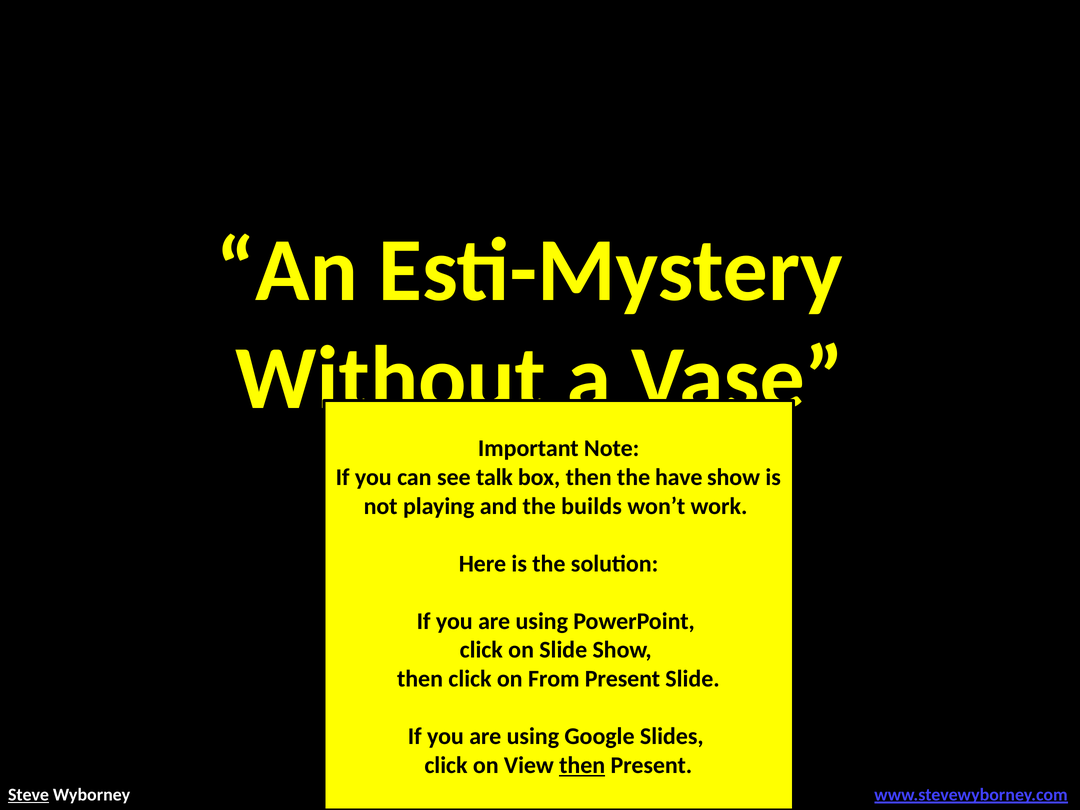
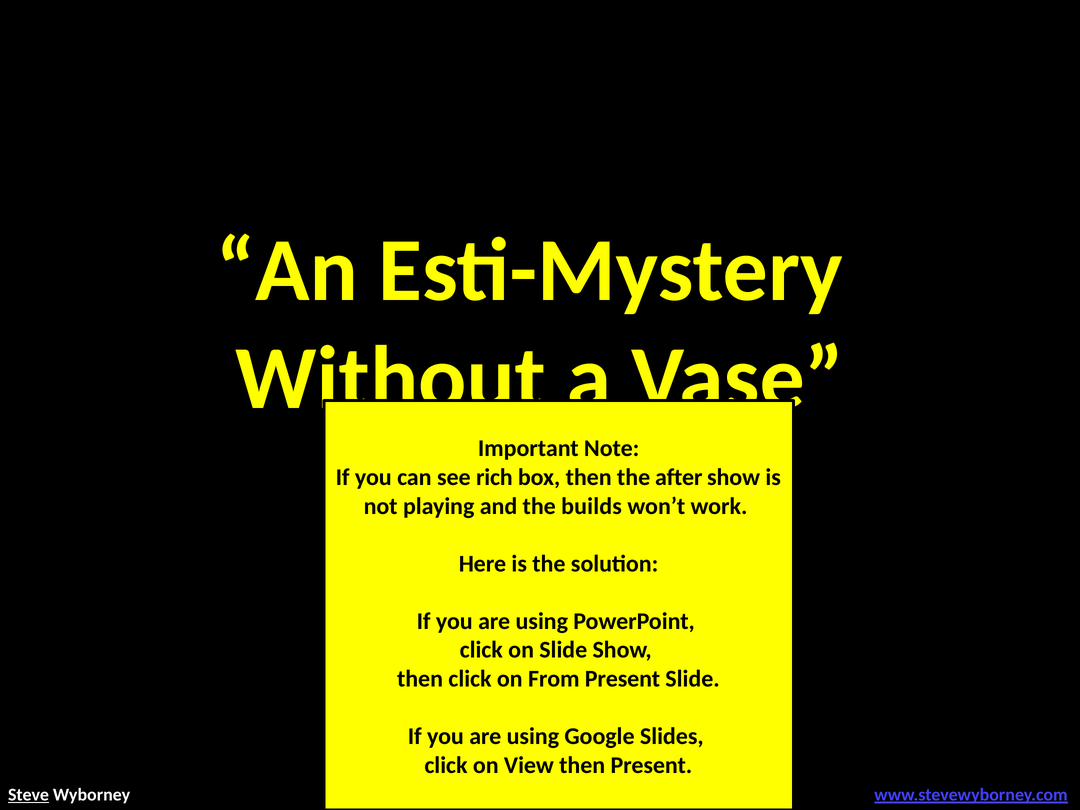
talk: talk -> rich (494, 477)
have: have -> after (679, 477)
then underline: present -> none (582, 765)
